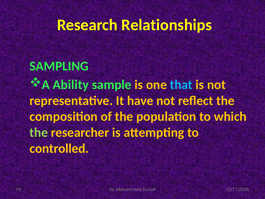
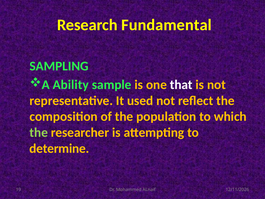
Relationships: Relationships -> Fundamental (167, 25)
that colour: light blue -> white (181, 85)
have: have -> used (140, 101)
controlled: controlled -> determine (59, 148)
